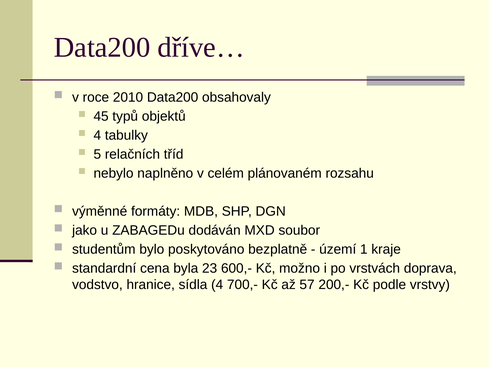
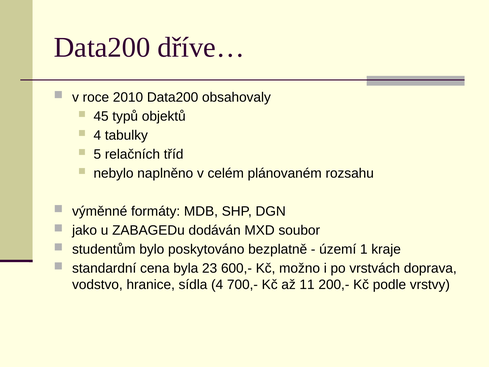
57: 57 -> 11 (307, 285)
